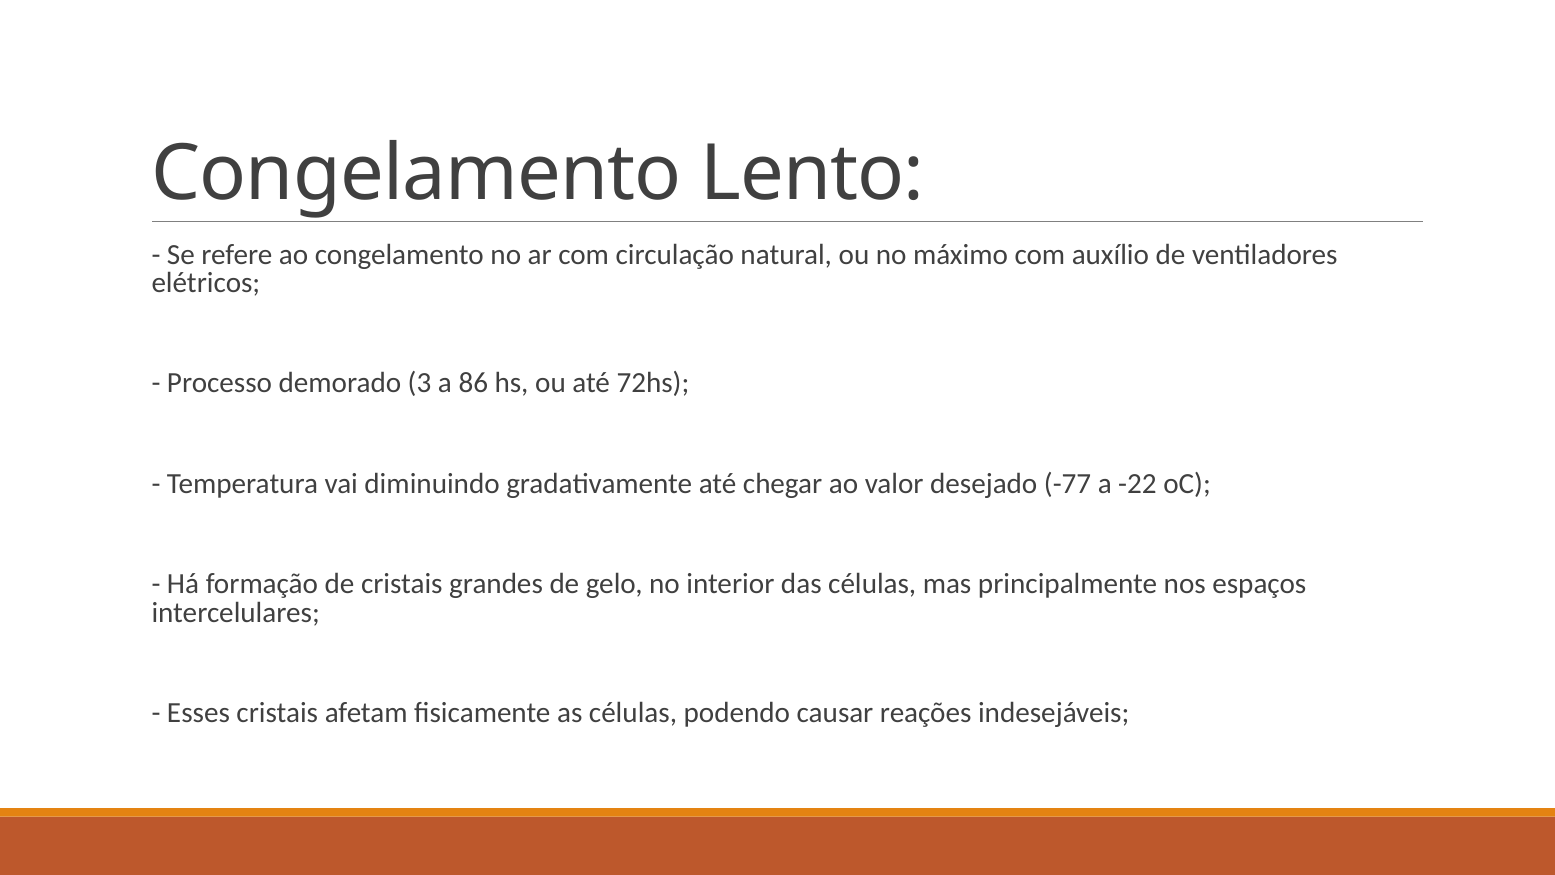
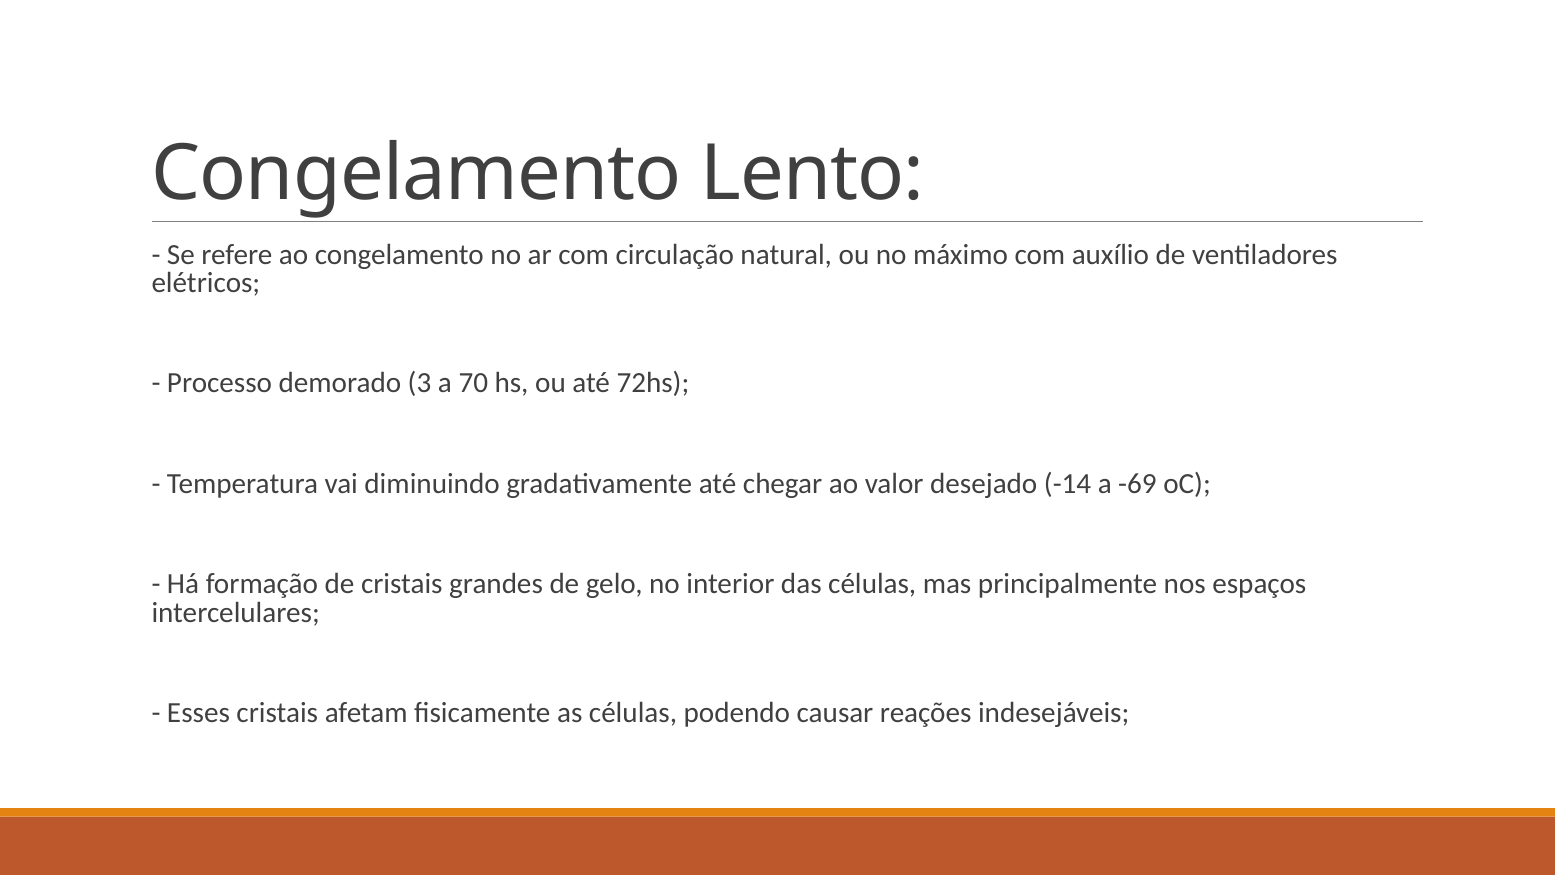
86: 86 -> 70 (473, 383)
-77: -77 -> -14 (1068, 484)
-22: -22 -> -69 (1137, 484)
